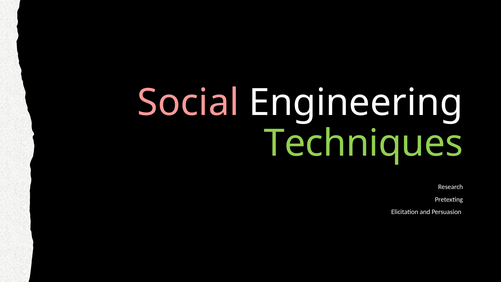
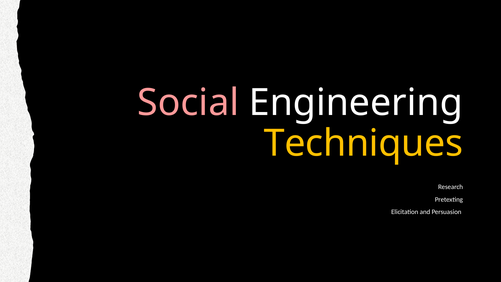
Techniques colour: light green -> yellow (363, 143)
